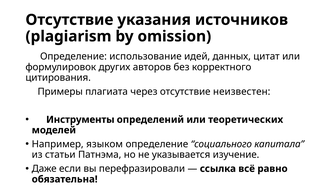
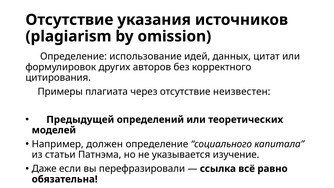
Инструменты: Инструменты -> Предыдущей (80, 120)
языком: языком -> должен (105, 144)
